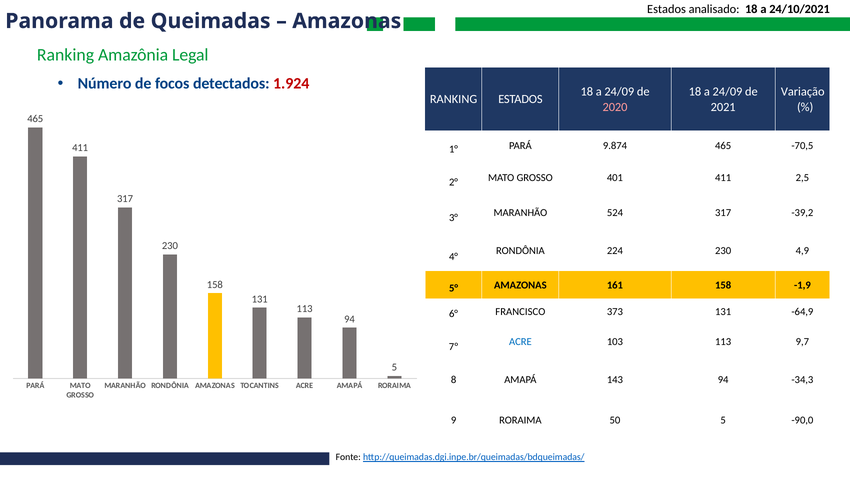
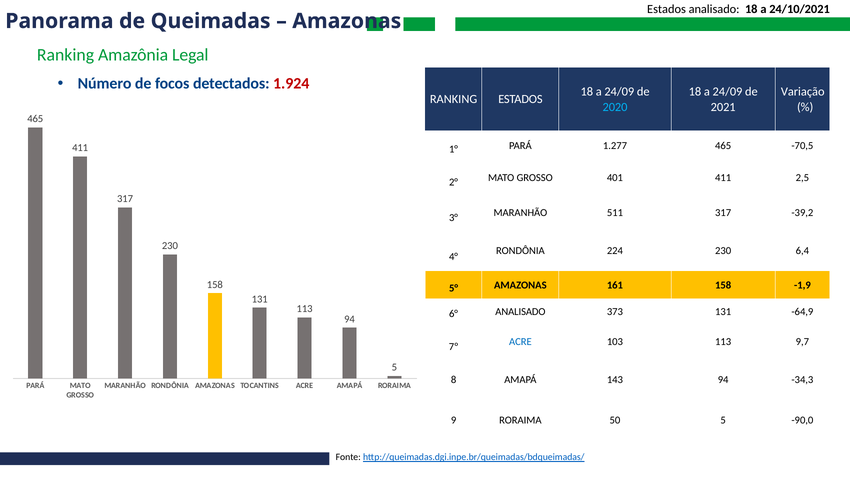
2020 colour: pink -> light blue (615, 107)
9.874: 9.874 -> 1.277 (615, 146)
524: 524 -> 511 (615, 213)
4,9: 4,9 -> 6,4 (802, 251)
6° FRANCISCO: FRANCISCO -> ANALISADO (520, 312)
